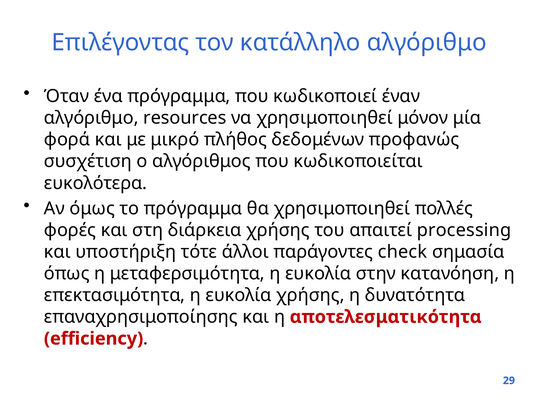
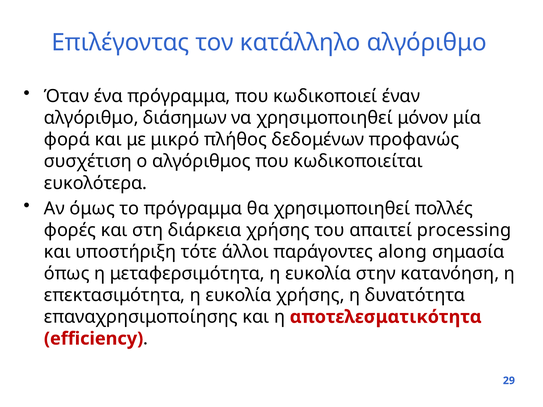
resources: resources -> διάσημων (185, 118)
check: check -> along (402, 252)
